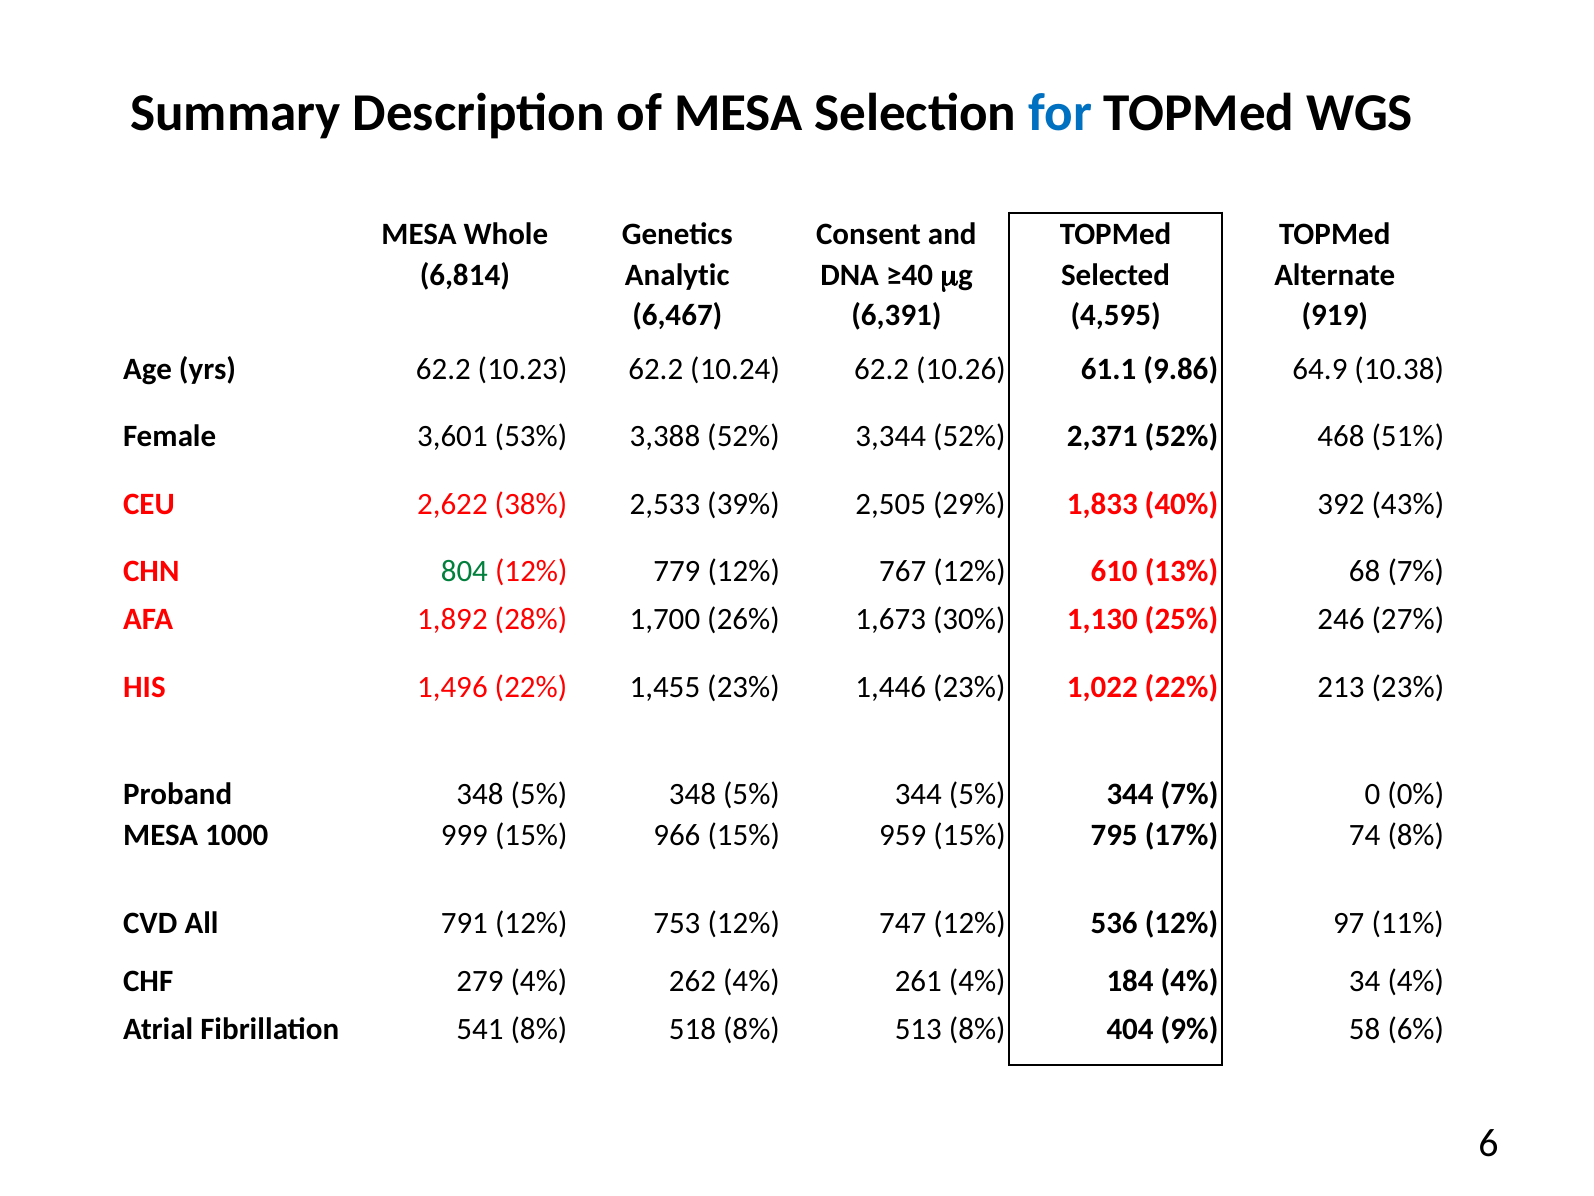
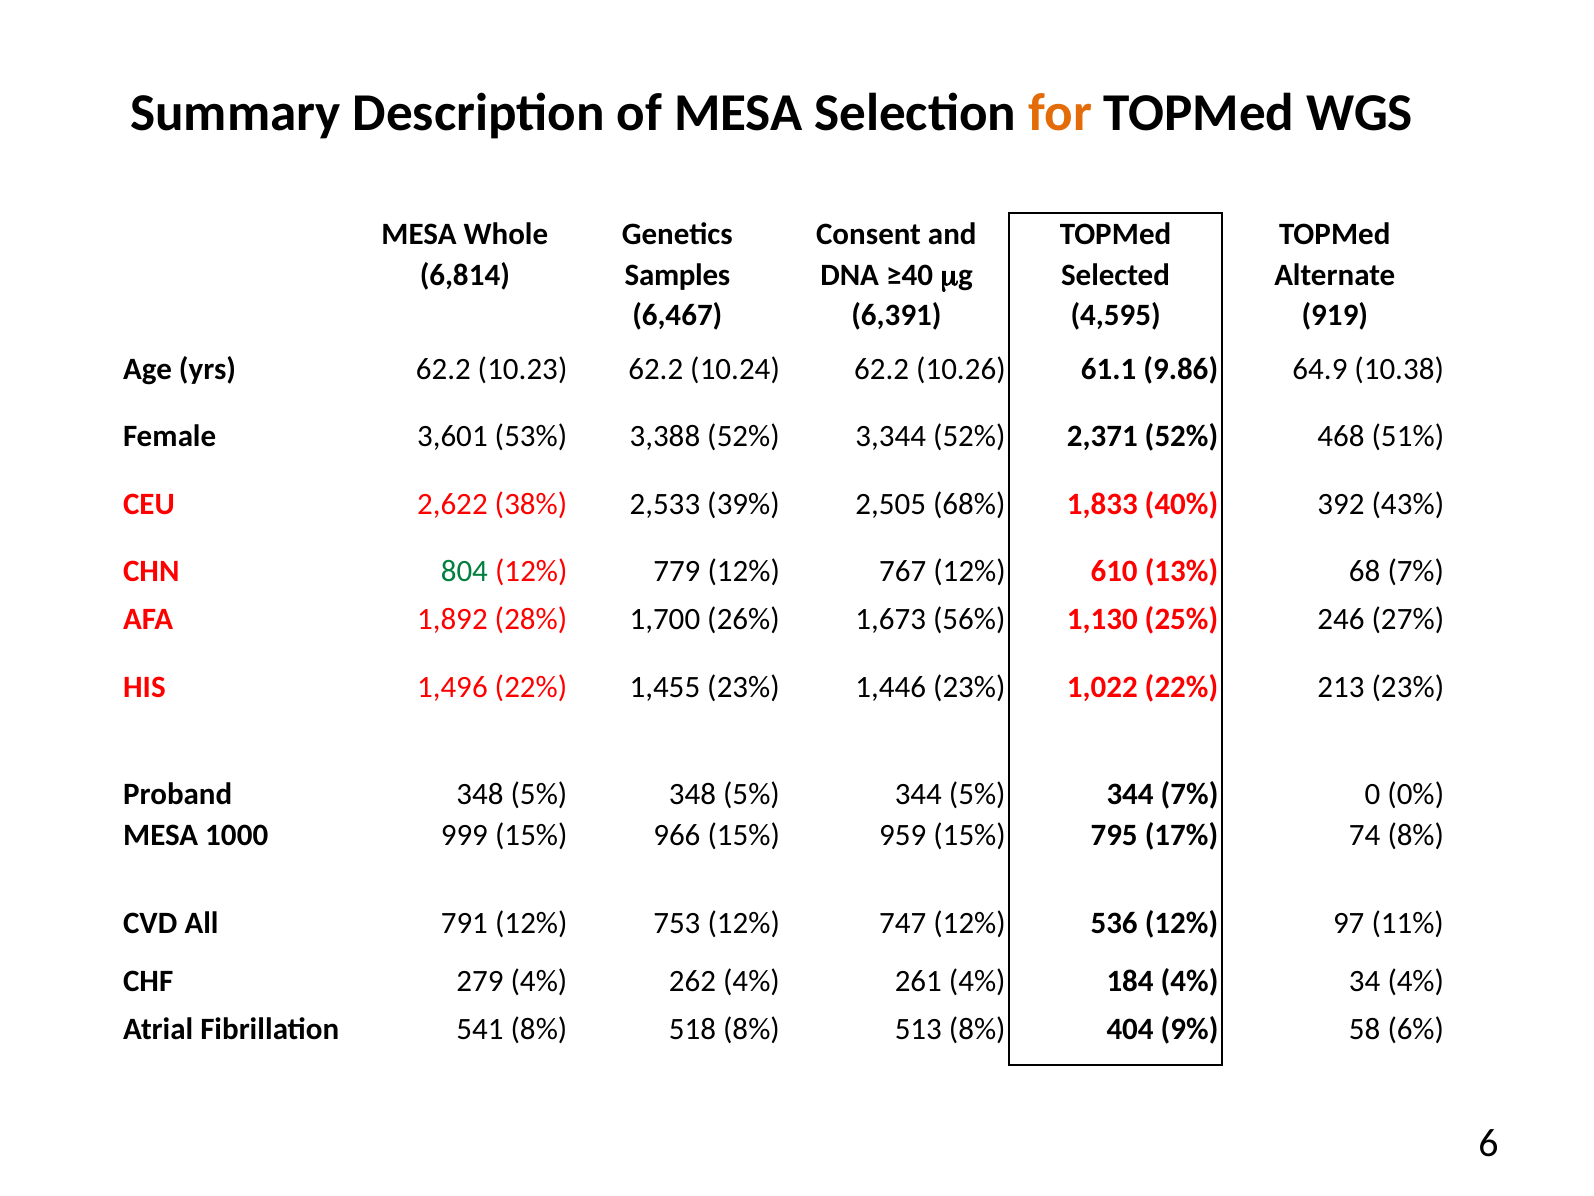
for colour: blue -> orange (1060, 112)
Analytic: Analytic -> Samples (677, 275)
29%: 29% -> 68% (969, 504)
30%: 30% -> 56% (969, 619)
